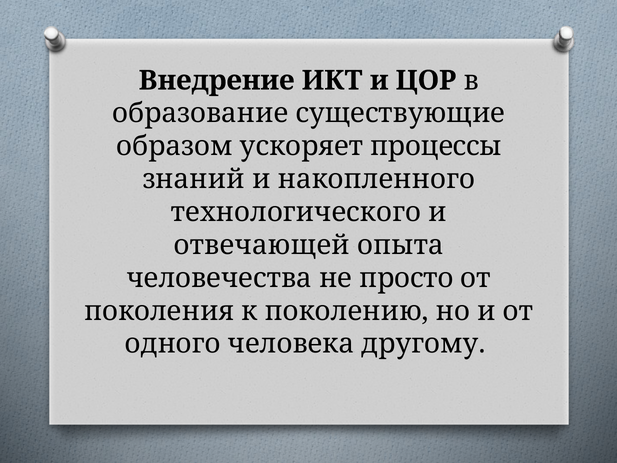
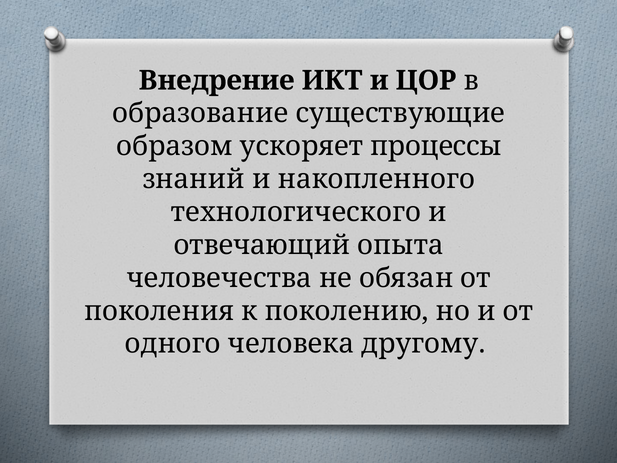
отвечающей: отвечающей -> отвечающий (262, 245)
просто: просто -> обязан (406, 278)
